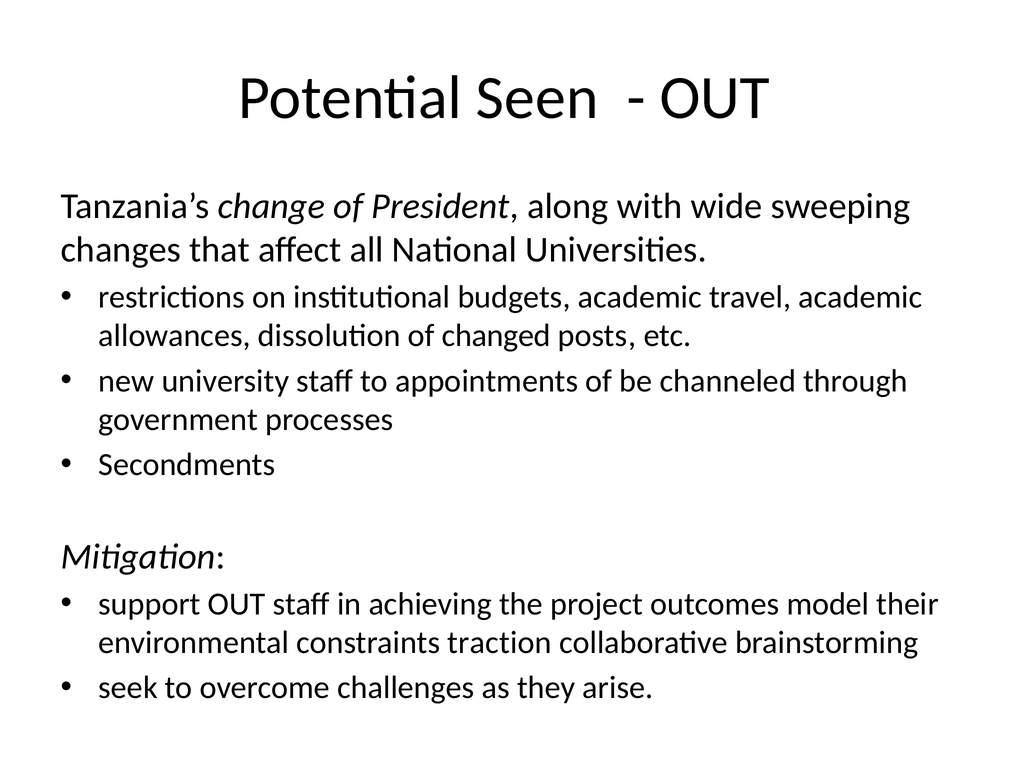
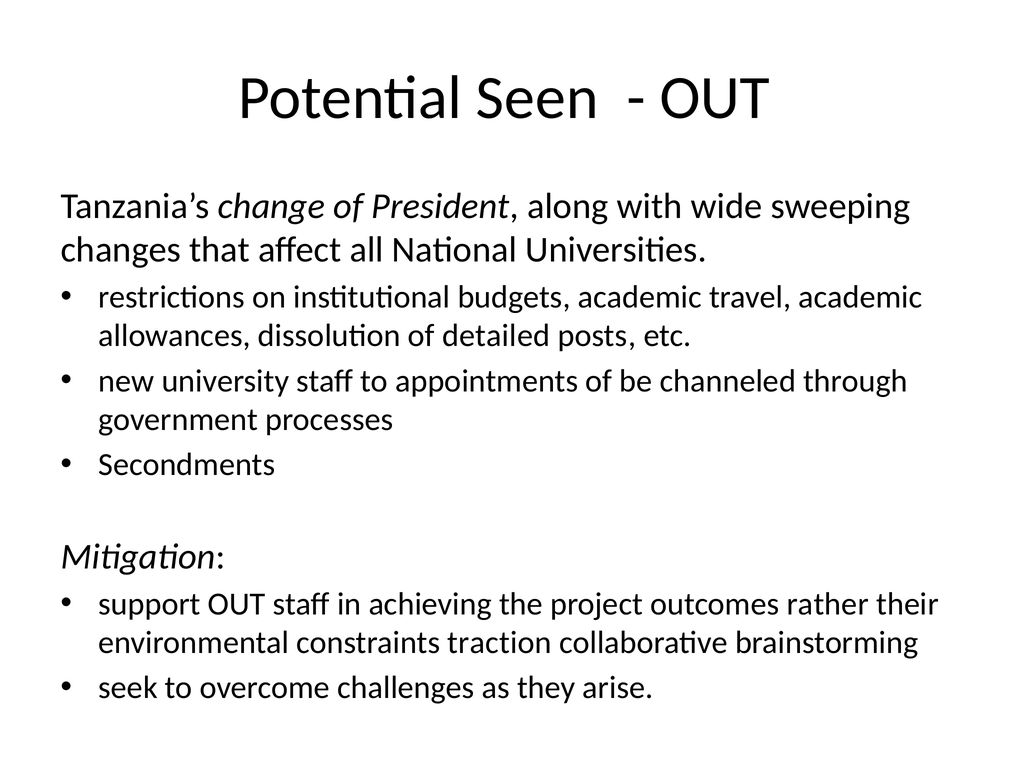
changed: changed -> detailed (496, 336)
model: model -> rather (828, 604)
